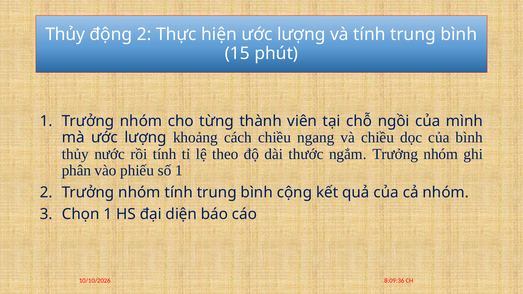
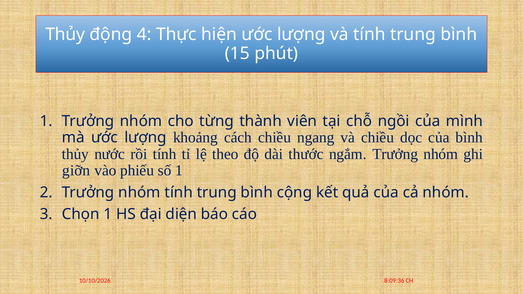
động 2: 2 -> 4 (144, 35)
phân: phân -> giỡn (76, 171)
